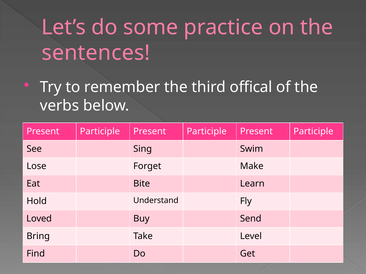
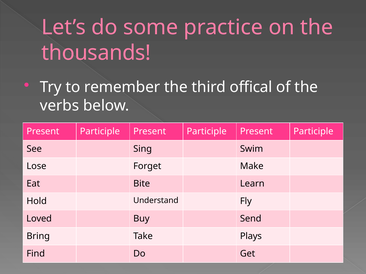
sentences: sentences -> thousands (96, 53)
Level: Level -> Plays (251, 237)
